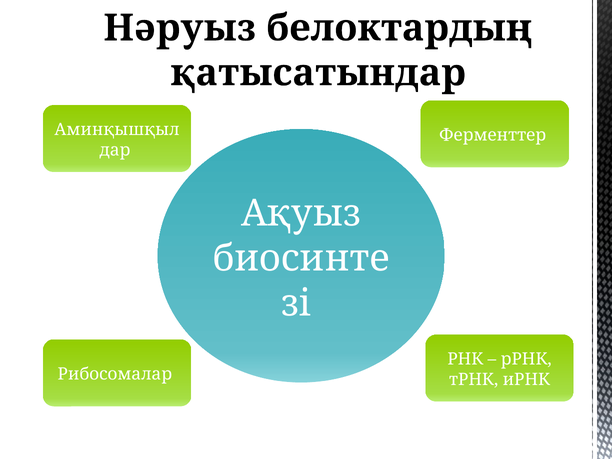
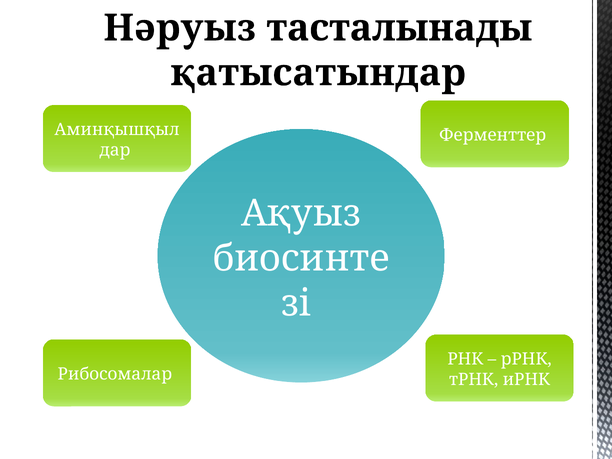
белоктардың: белоктардың -> тасталынады (399, 28)
